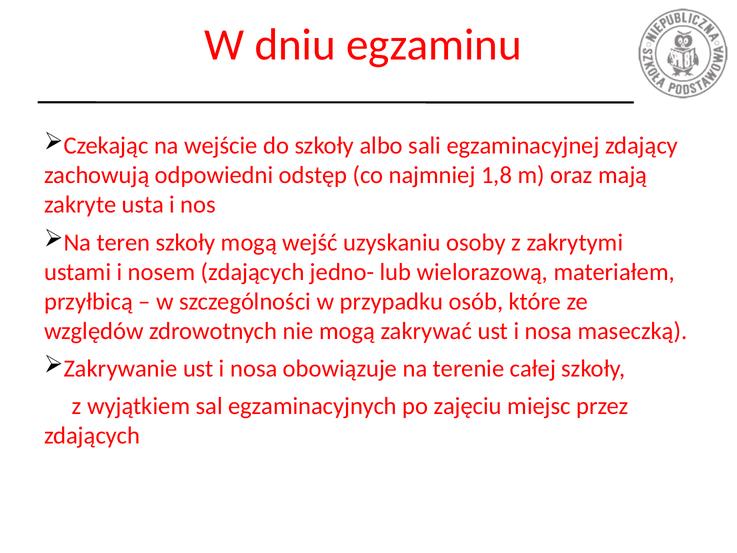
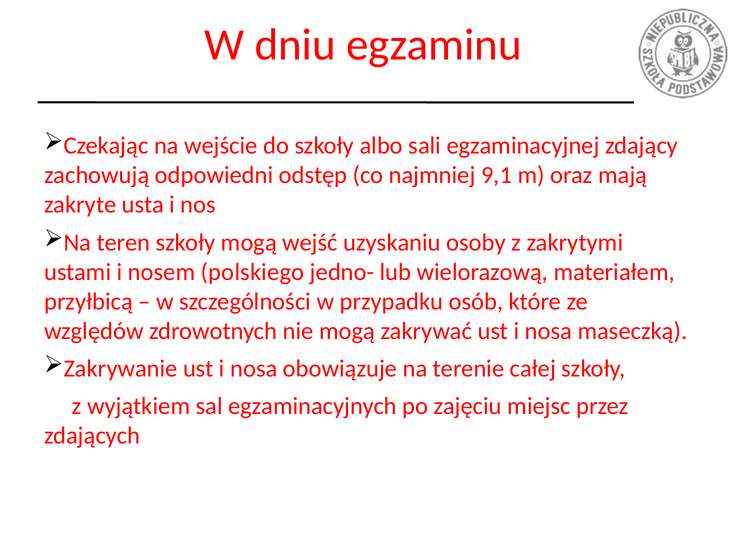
1,8: 1,8 -> 9,1 (497, 175)
nosem zdających: zdających -> polskiego (252, 272)
